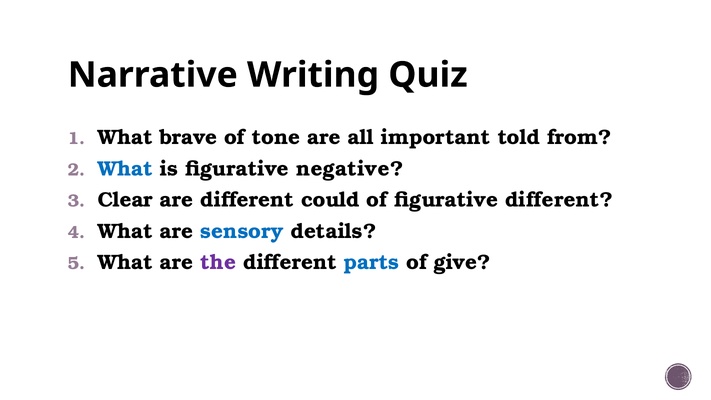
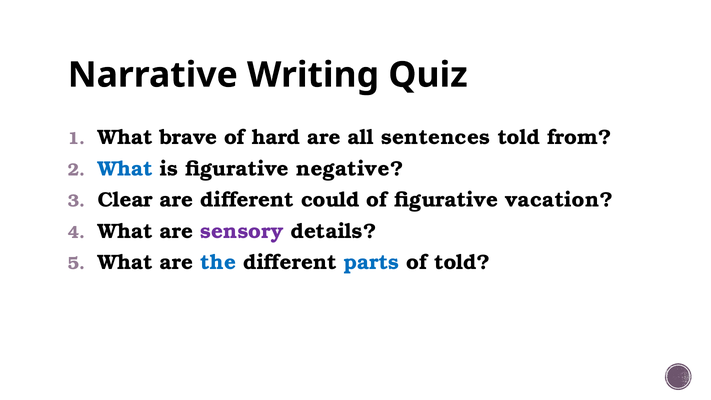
tone: tone -> hard (276, 137)
important: important -> sentences (436, 137)
figurative different: different -> vacation (559, 200)
sensory colour: blue -> purple (242, 231)
the colour: purple -> blue (218, 262)
of give: give -> told (462, 262)
